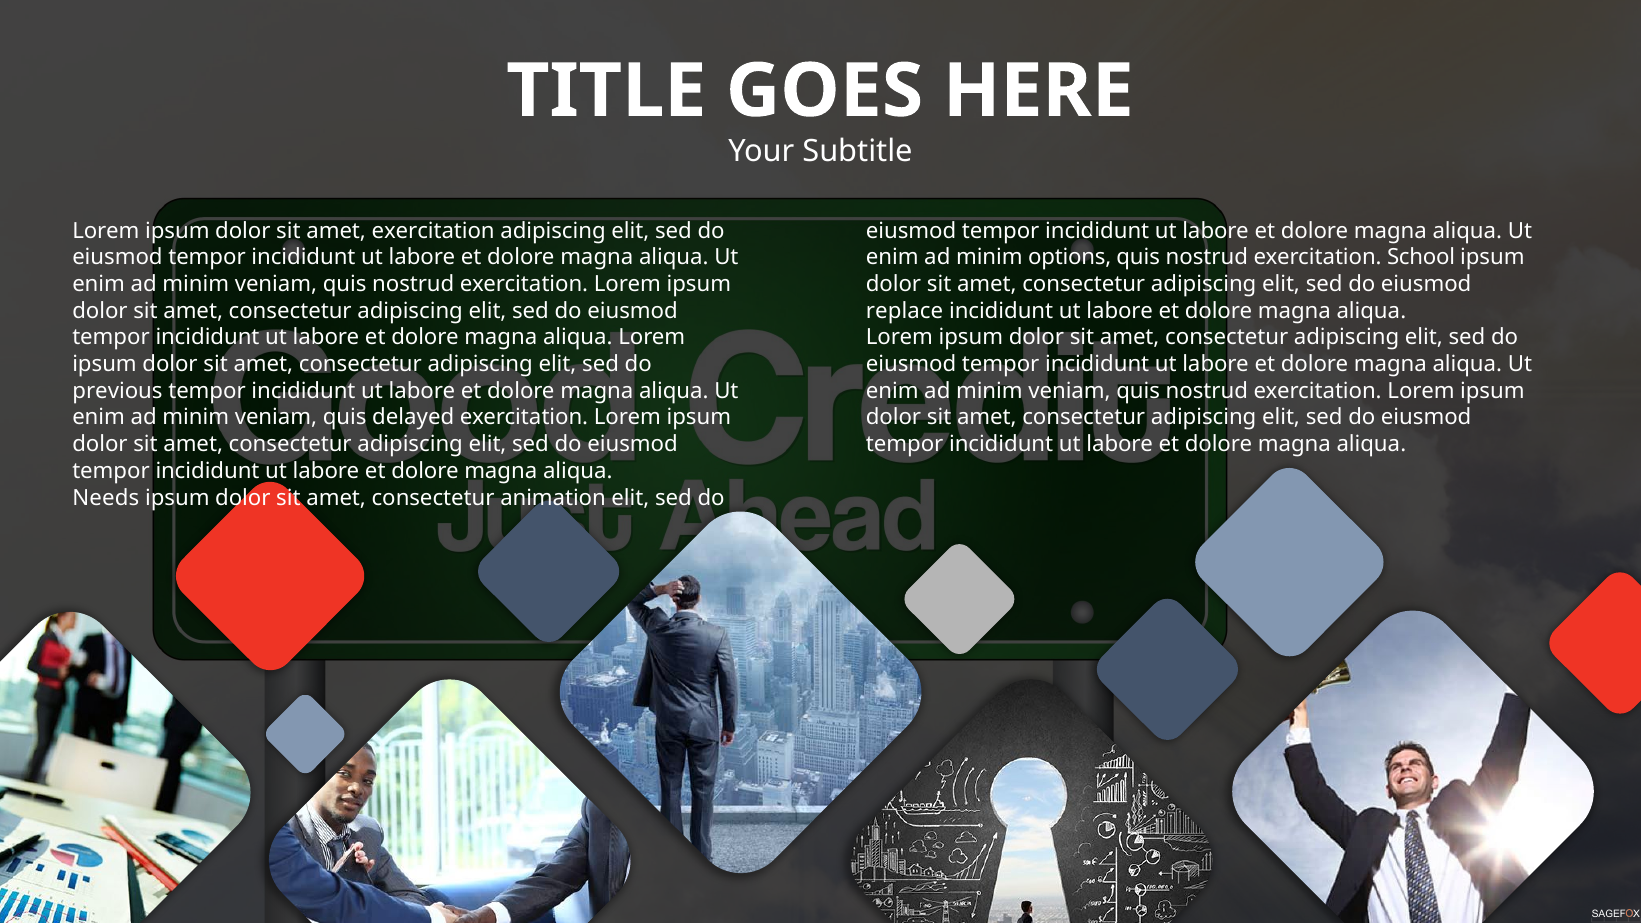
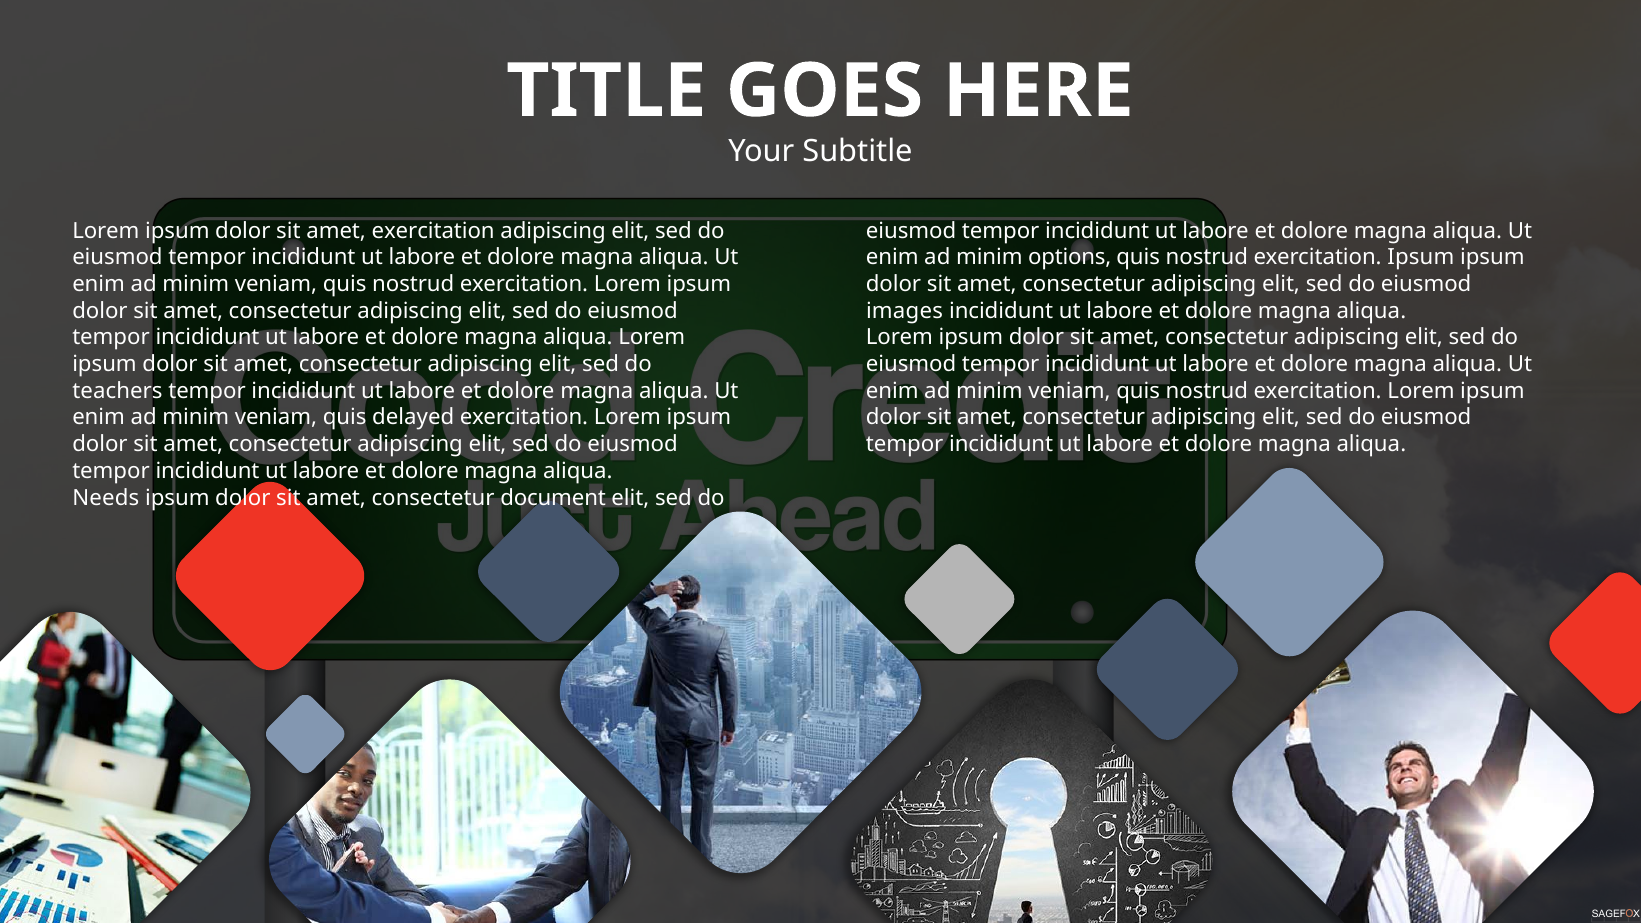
exercitation School: School -> Ipsum (1421, 257)
replace: replace -> images (905, 311)
previous: previous -> teachers (117, 391)
animation: animation -> document (553, 498)
